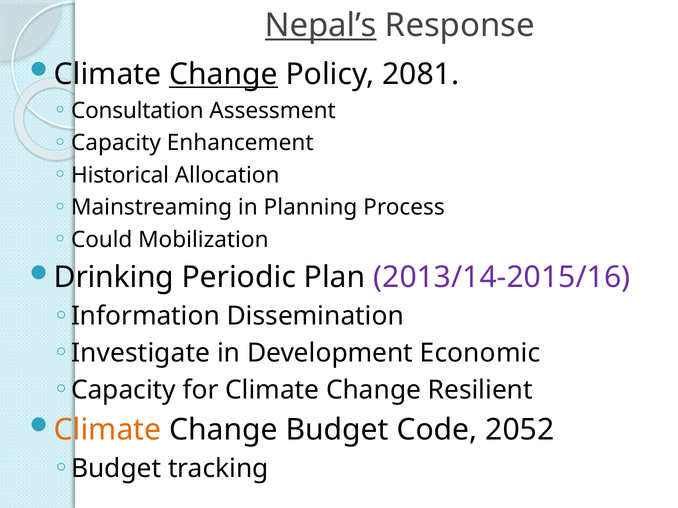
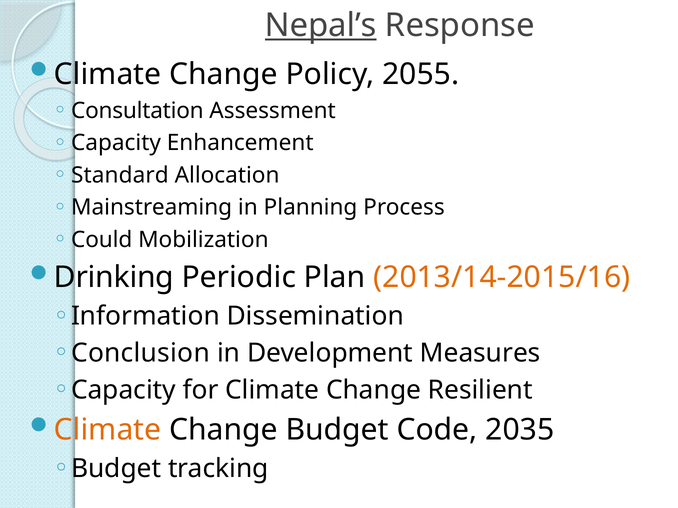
Change underline: present -> none (223, 74)
2081: 2081 -> 2055 (421, 74)
Historical: Historical -> Standard (120, 175)
2013/14-2015/16 colour: purple -> orange (502, 278)
Investigate: Investigate -> Conclusion (141, 353)
Economic: Economic -> Measures (480, 353)
2052: 2052 -> 2035 (520, 430)
